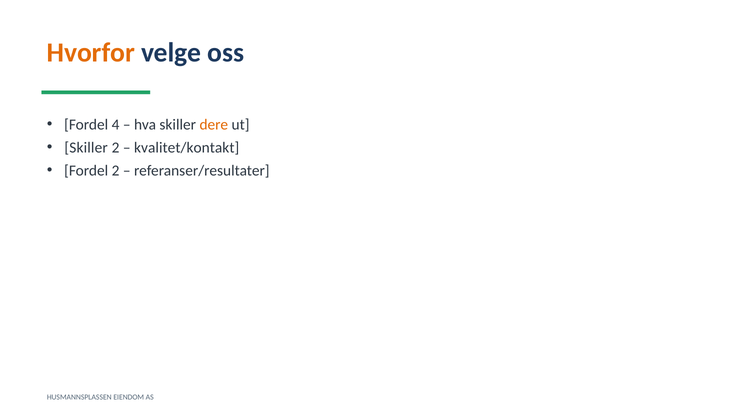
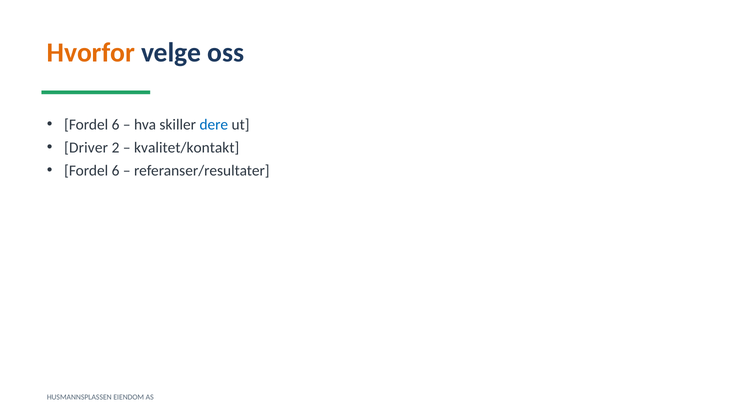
4: 4 -> 6 (116, 125)
dere colour: orange -> blue (214, 125)
Skiller: Skiller -> Driver (86, 148)
2: 2 -> 6 (116, 171)
